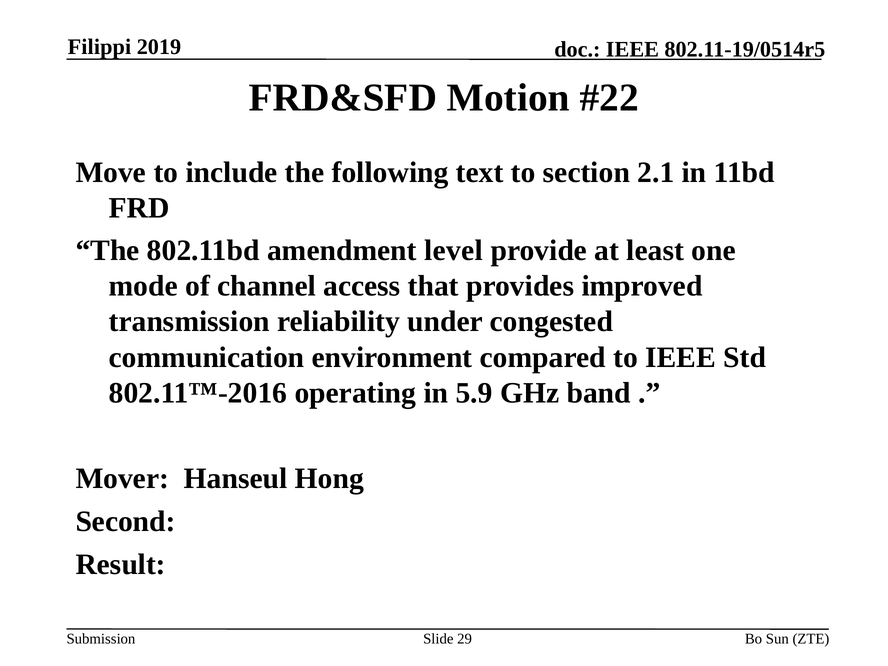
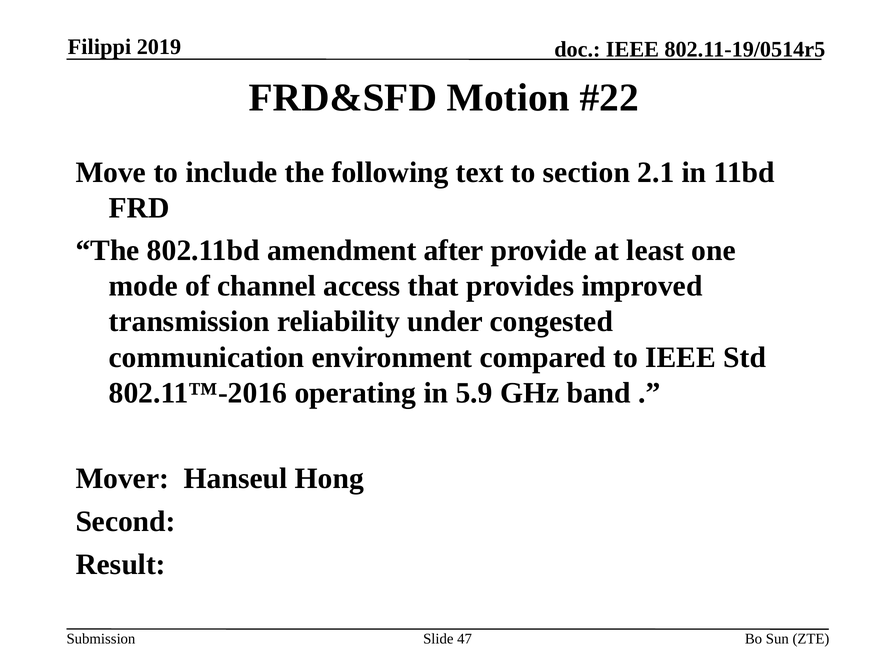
level: level -> after (454, 251)
29: 29 -> 47 (465, 639)
